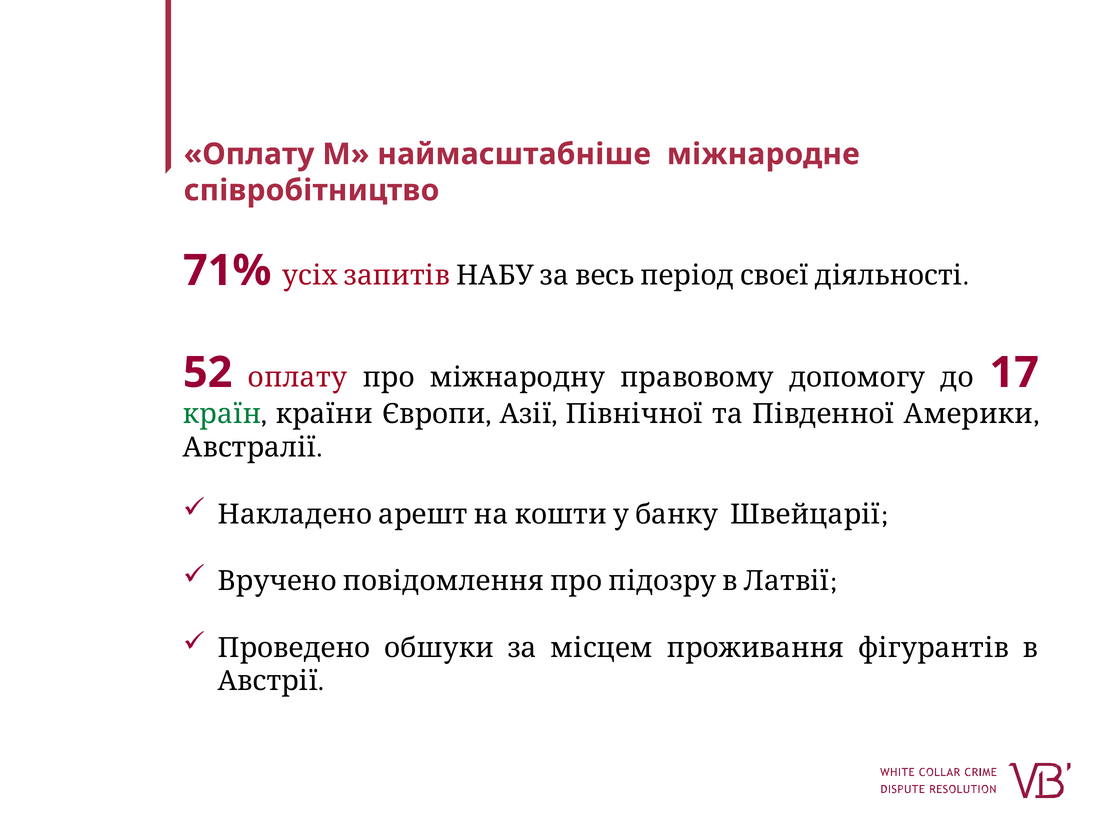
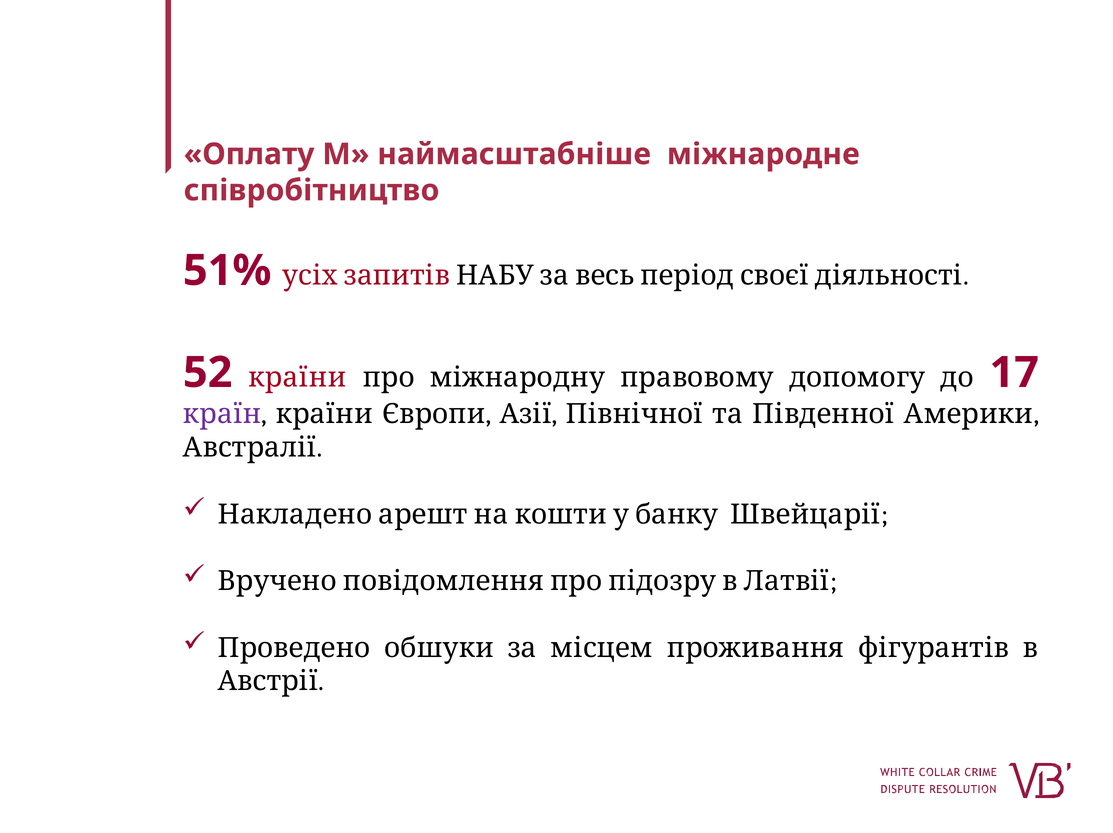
71%: 71% -> 51% (227, 271)
52 оплату: оплату -> країни (297, 378)
країн colour: green -> purple (222, 414)
